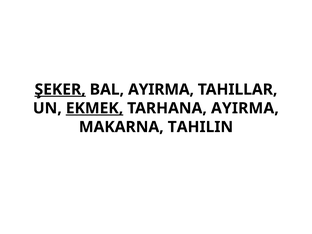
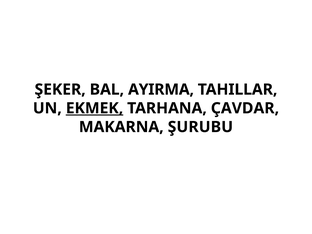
ŞEKER underline: present -> none (60, 89)
TARHANA AYIRMA: AYIRMA -> ÇAVDAR (245, 108)
TAHILIN: TAHILIN -> ŞURUBU (200, 127)
